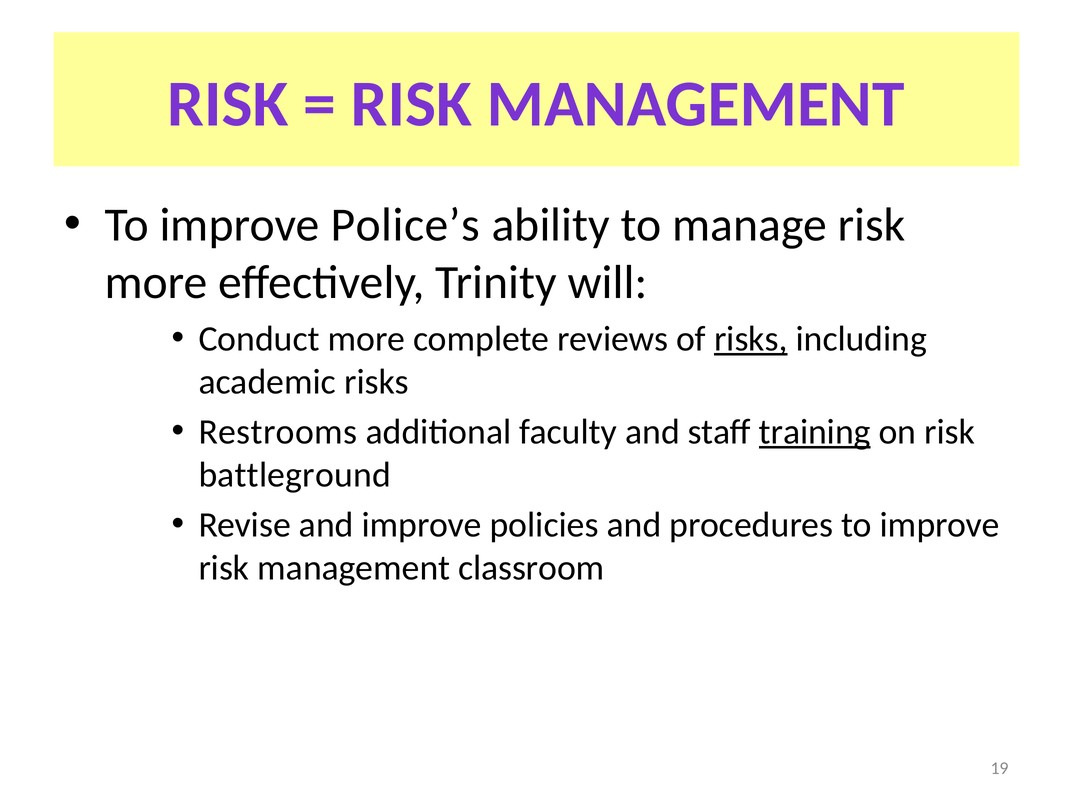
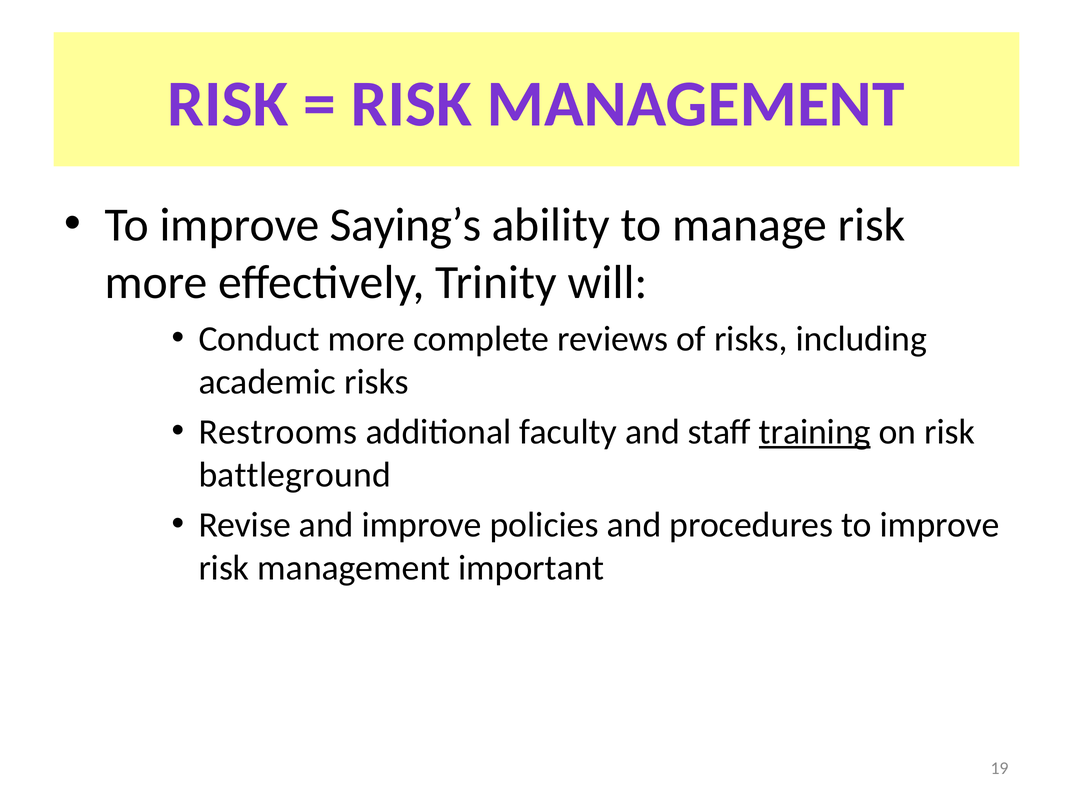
Police’s: Police’s -> Saying’s (406, 225)
risks underline: present -> none (751, 339)
classroom: classroom -> important (531, 568)
